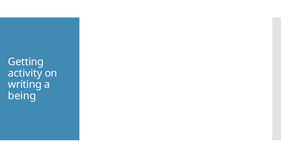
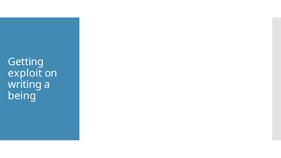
activity: activity -> exploit (25, 73)
